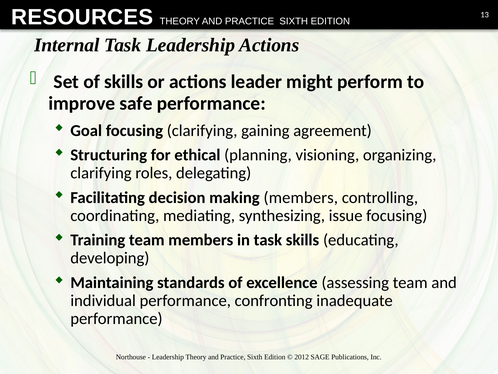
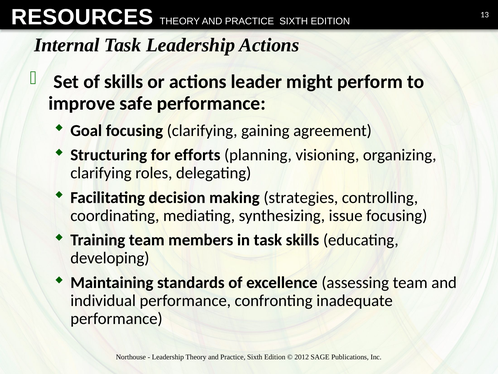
ethical: ethical -> efforts (197, 155)
making members: members -> strategies (301, 197)
